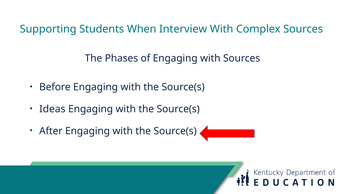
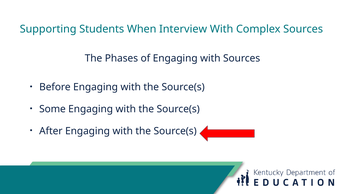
Ideas: Ideas -> Some (52, 109)
